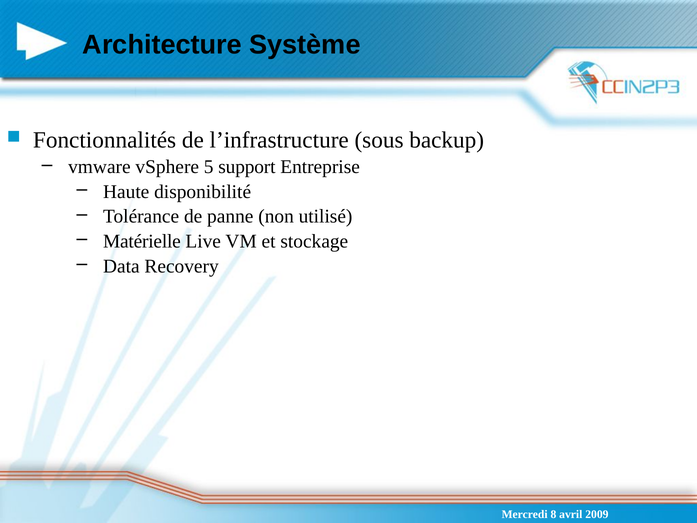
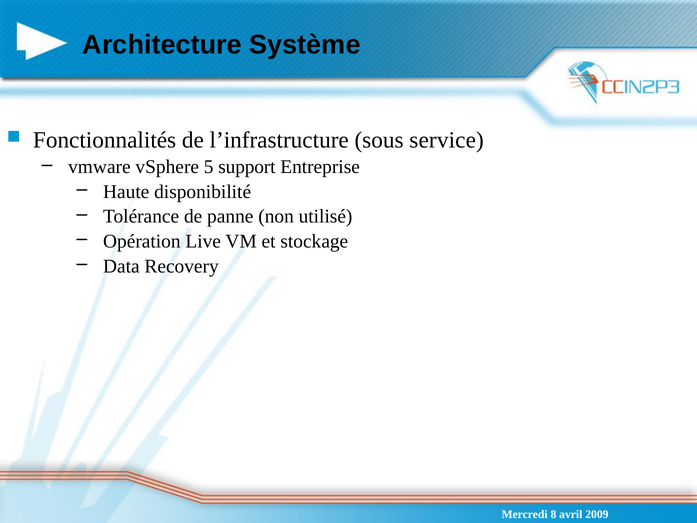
backup: backup -> service (447, 140)
Matérielle: Matérielle -> Opération (142, 241)
